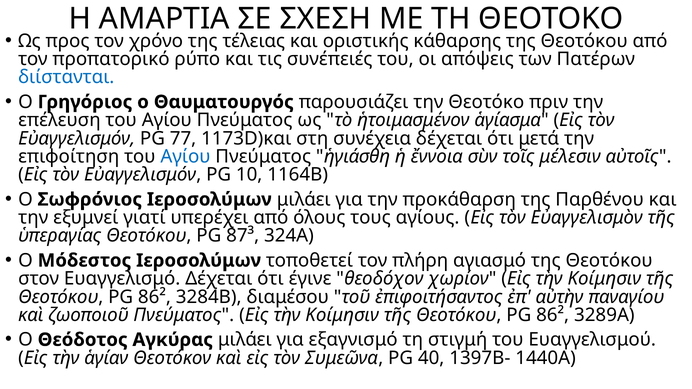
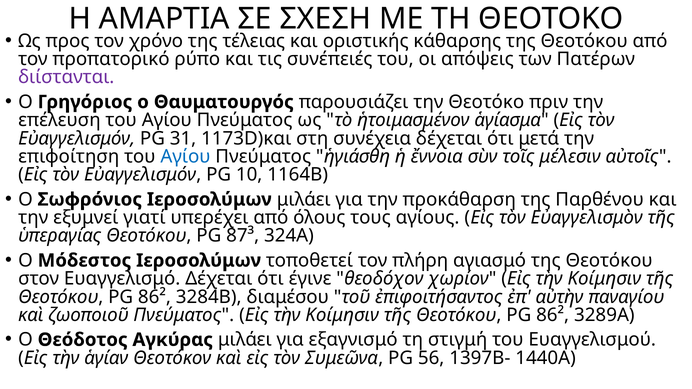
διίστανται colour: blue -> purple (66, 77)
77: 77 -> 31 (183, 138)
40: 40 -> 56 (431, 358)
